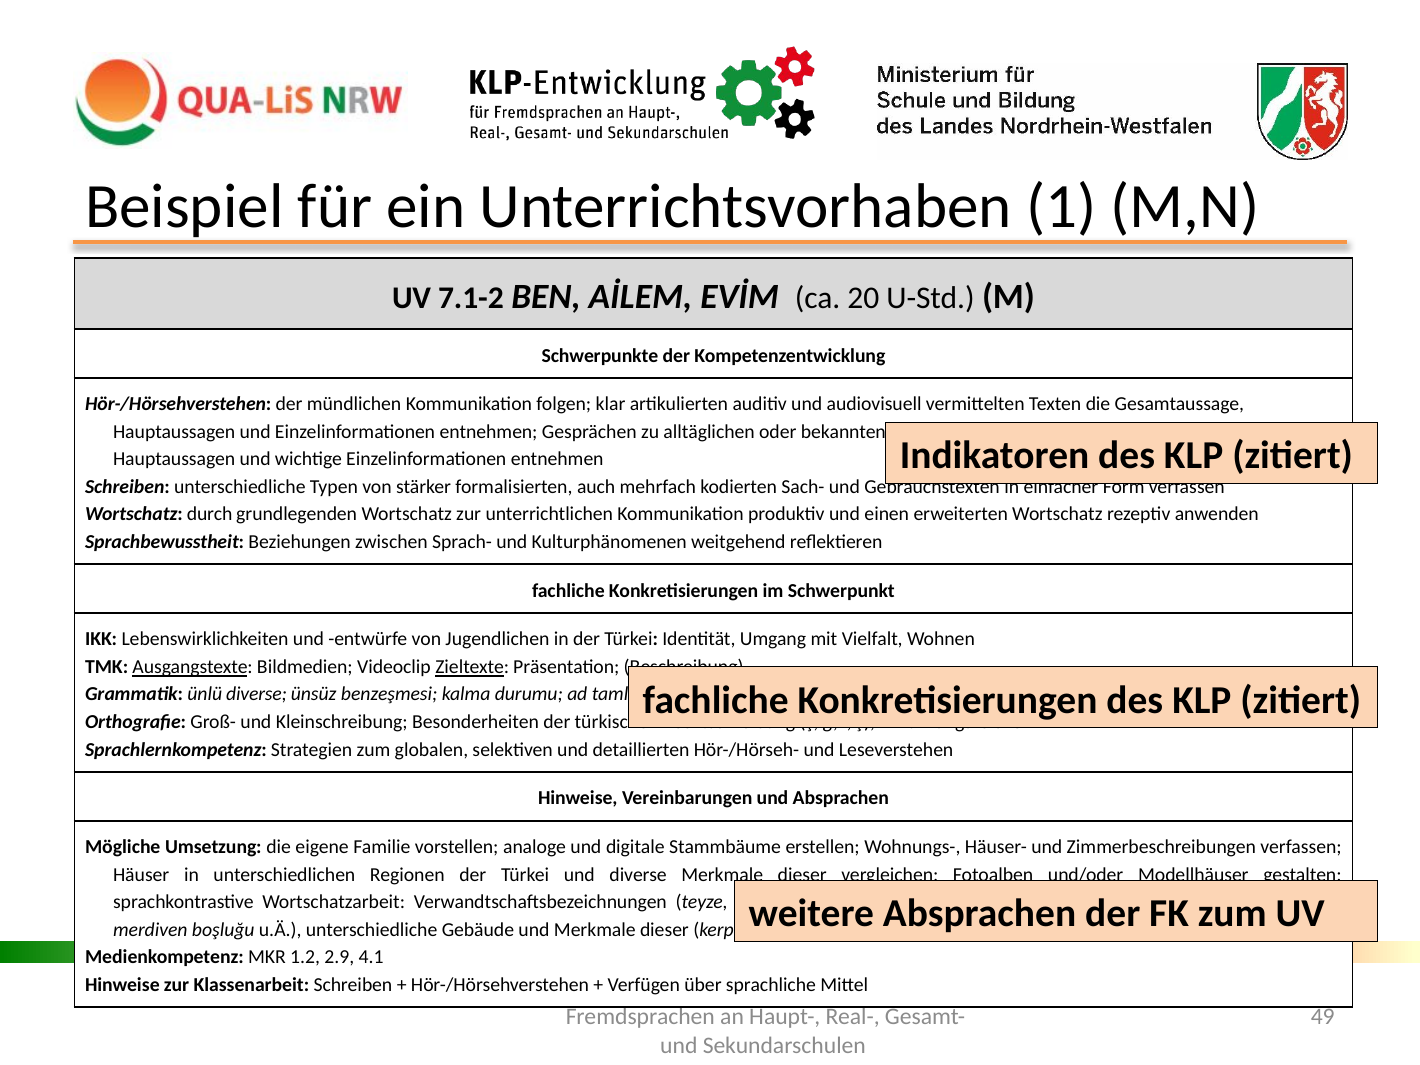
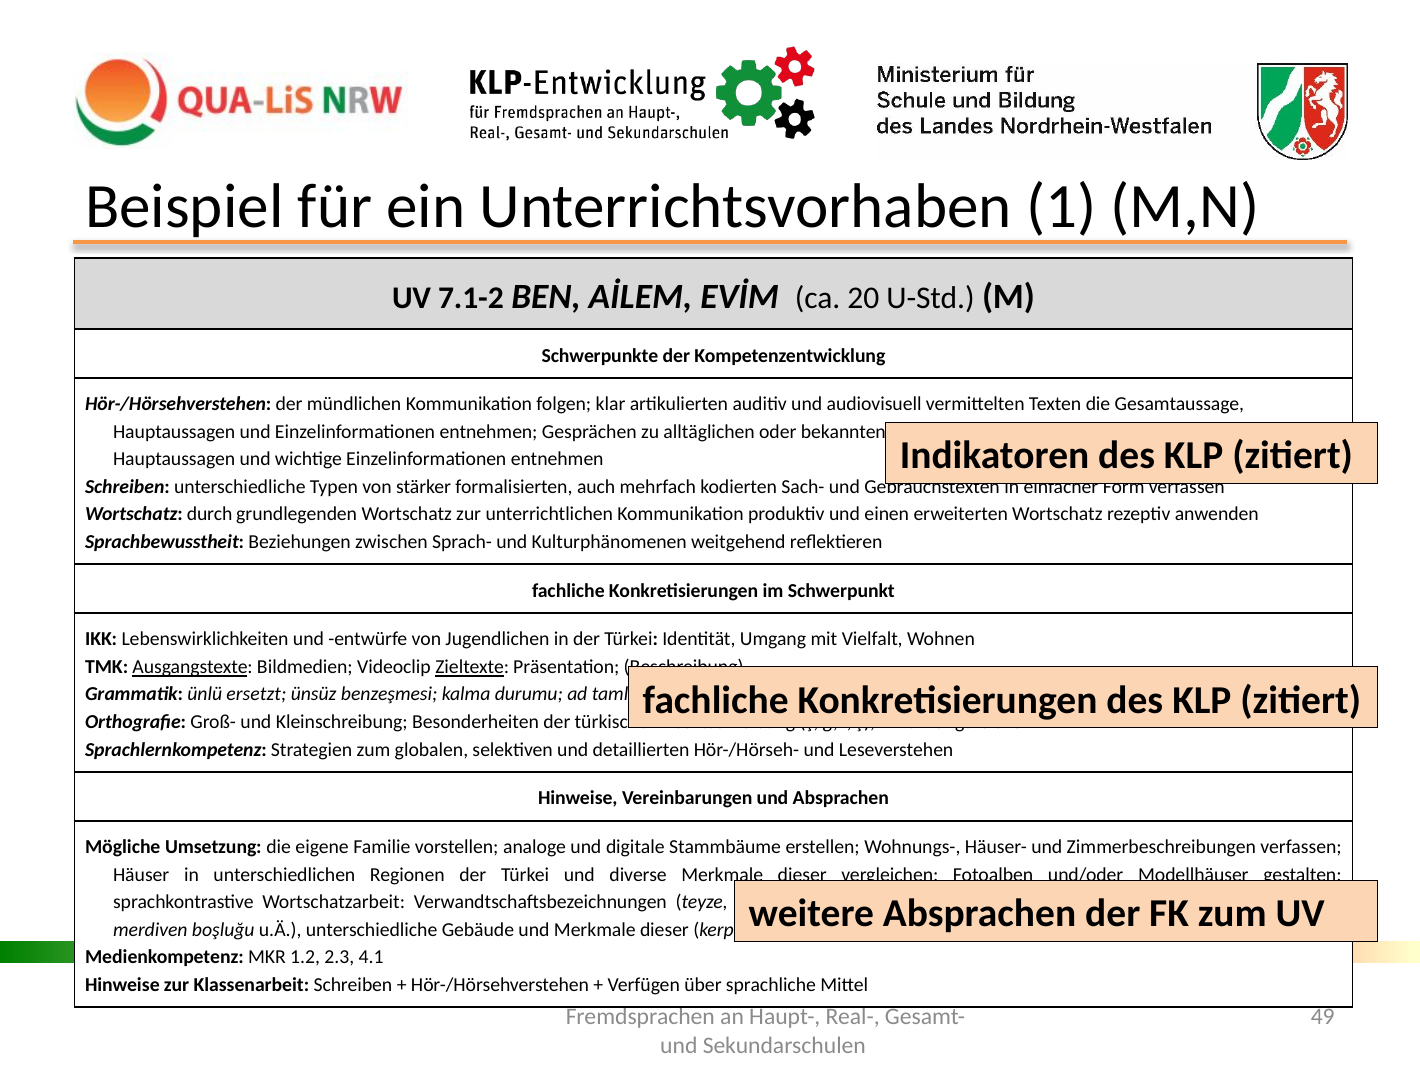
ünlü diverse: diverse -> ersetzt (256, 694)
2.9: 2.9 -> 2.3 (339, 957)
